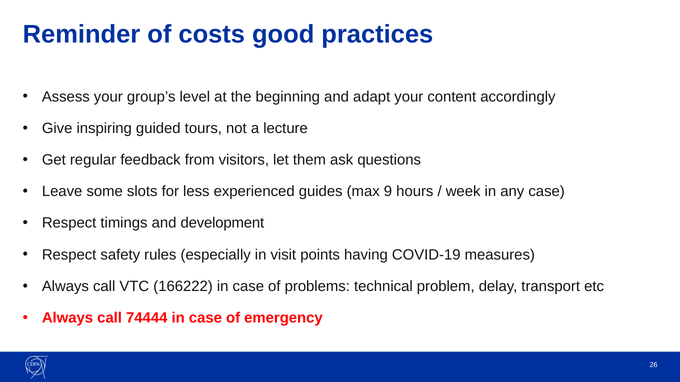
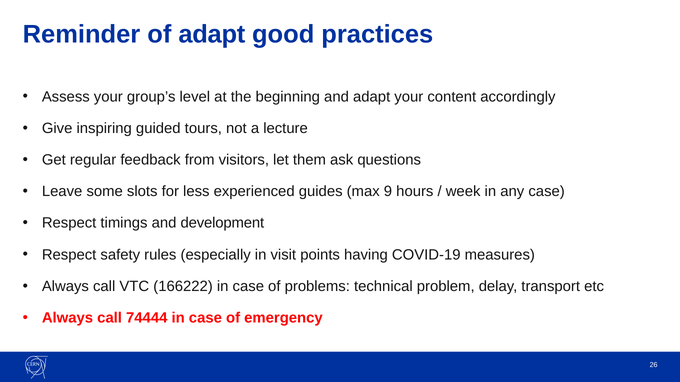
of costs: costs -> adapt (212, 34)
